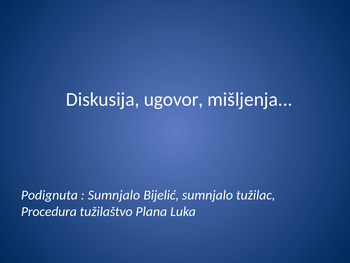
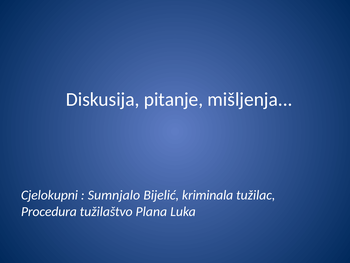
ugovor: ugovor -> pitanje (174, 99)
Podignuta: Podignuta -> Cjelokupni (49, 195)
Bijelić sumnjalo: sumnjalo -> kriminala (208, 195)
